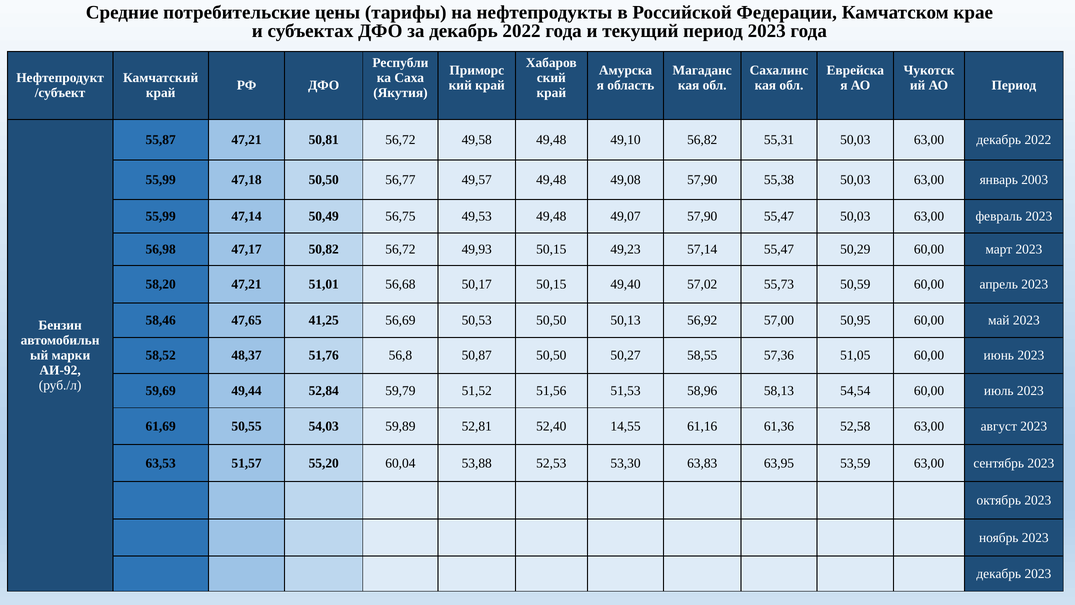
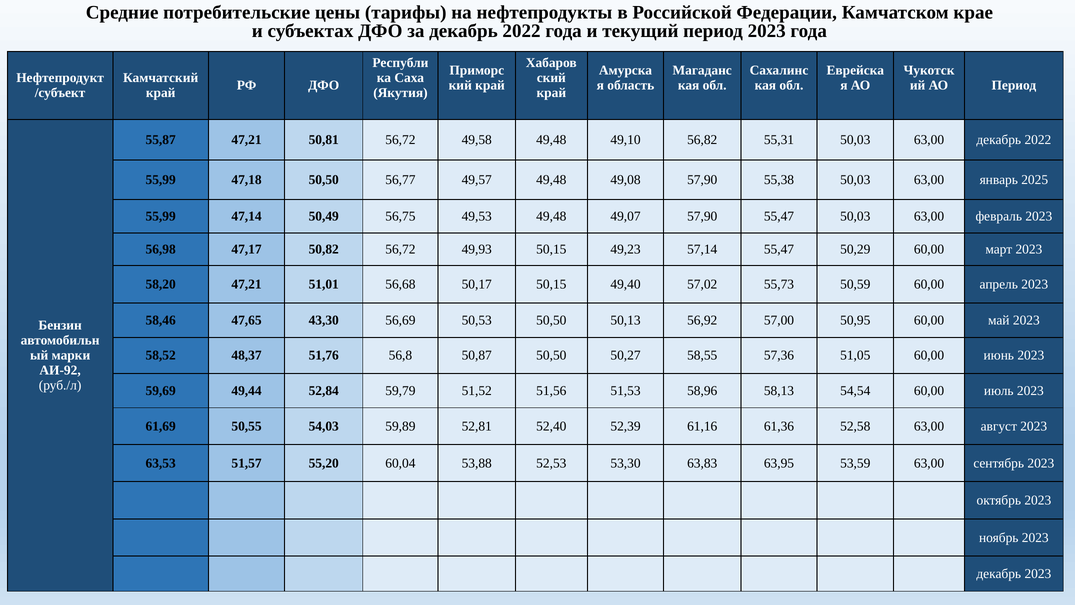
2003: 2003 -> 2025 (1035, 180)
41,25: 41,25 -> 43,30 (324, 320)
14,55: 14,55 -> 52,39 (626, 426)
